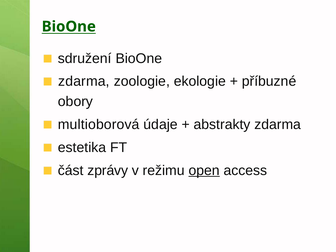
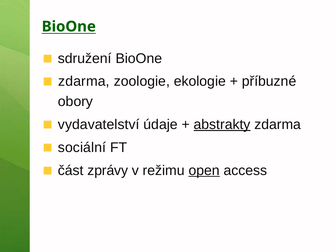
multioborová: multioborová -> vydavatelství (99, 124)
abstrakty underline: none -> present (222, 124)
estetika: estetika -> sociální (82, 147)
